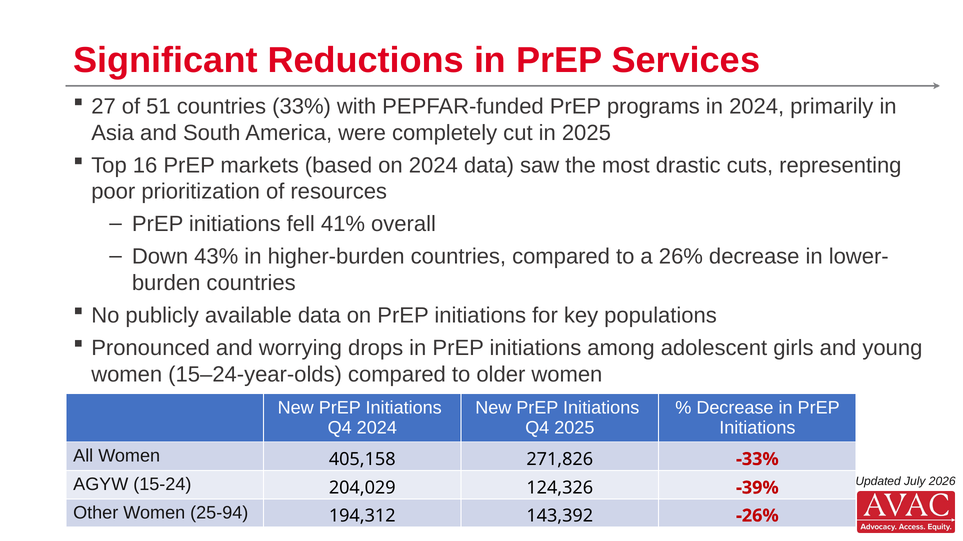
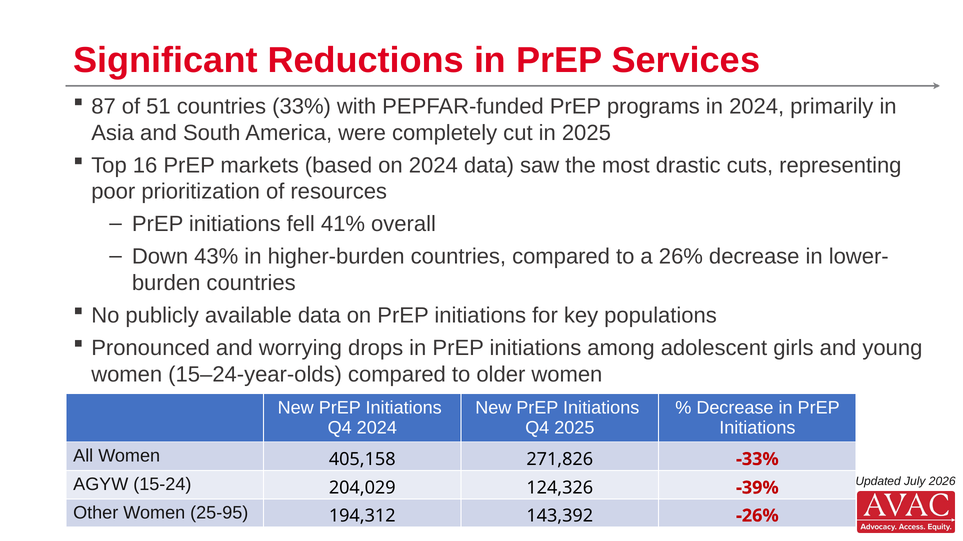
27: 27 -> 87 (104, 106)
25-94: 25-94 -> 25-95 (219, 514)
